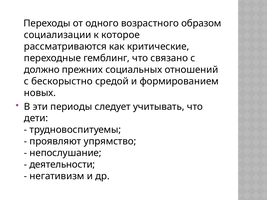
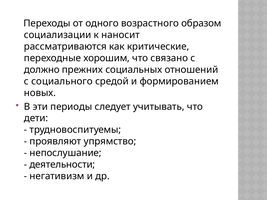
которое: которое -> наносит (121, 35)
гемблинг: гемблинг -> хорошим (107, 58)
бескорыстно: бескорыстно -> социального (62, 81)
